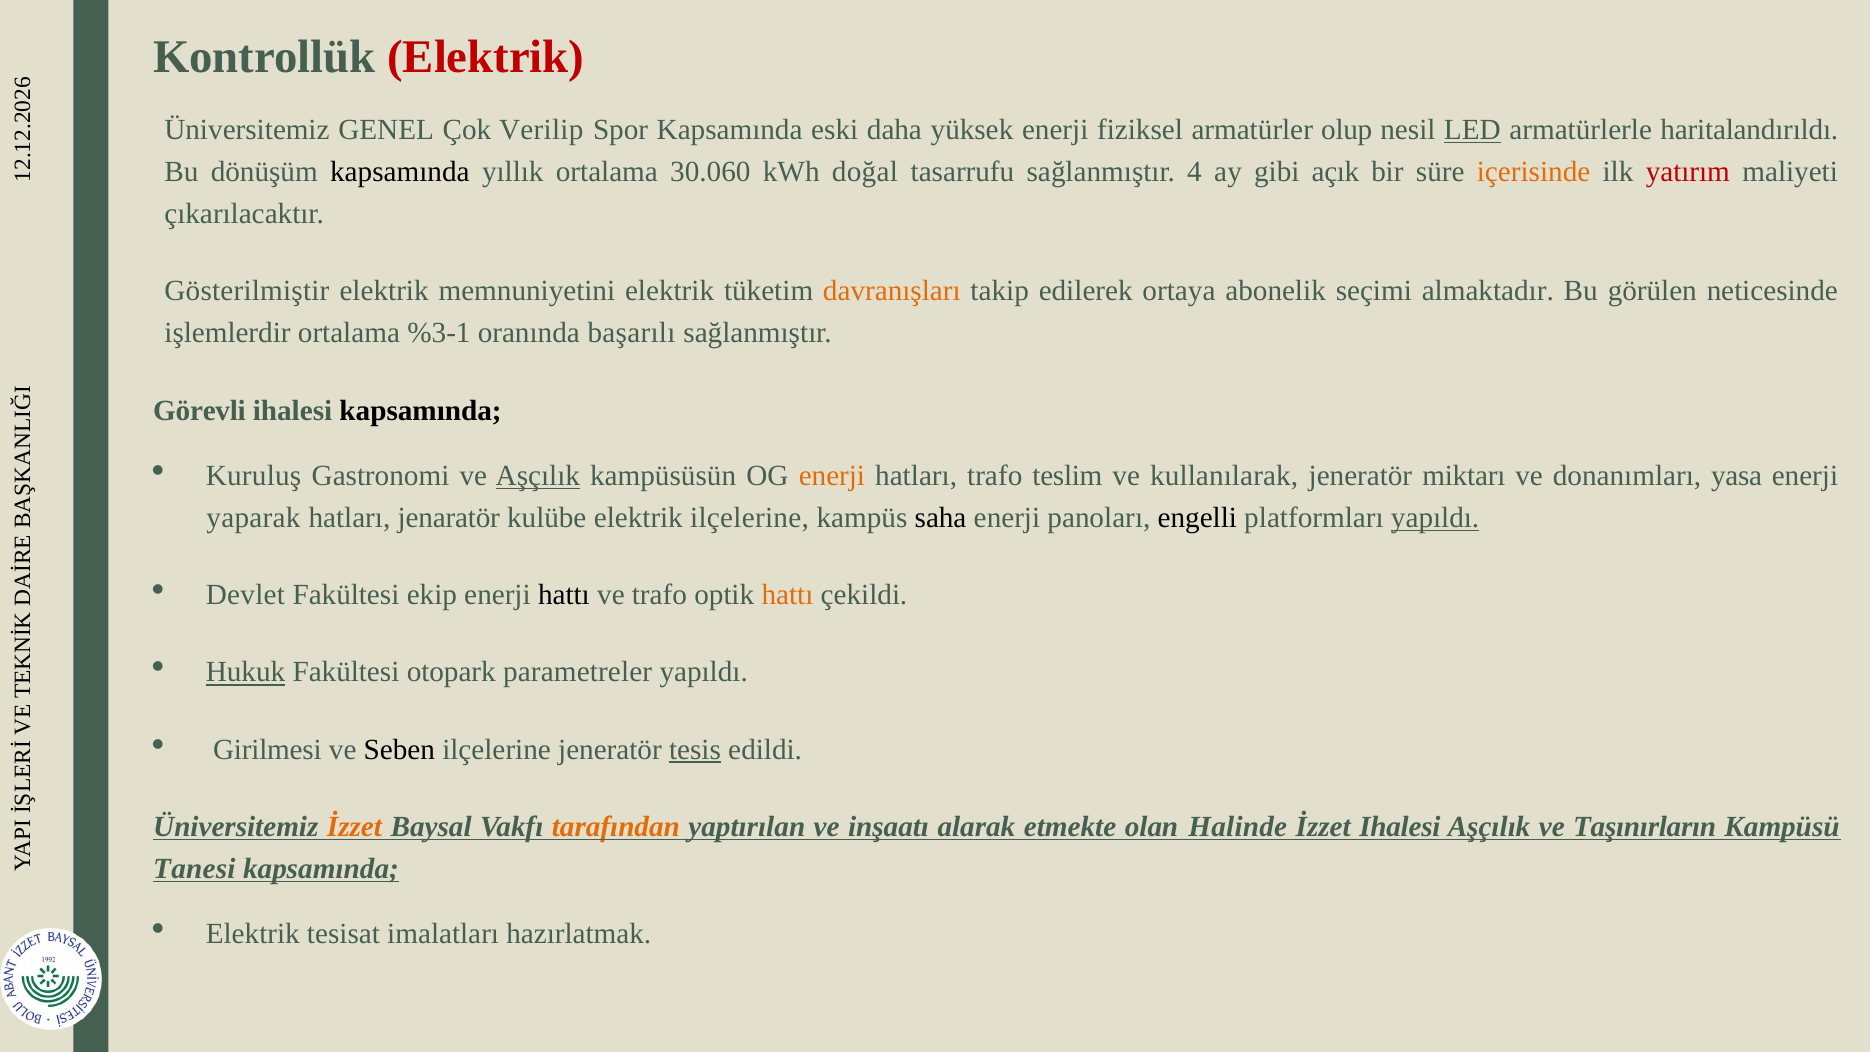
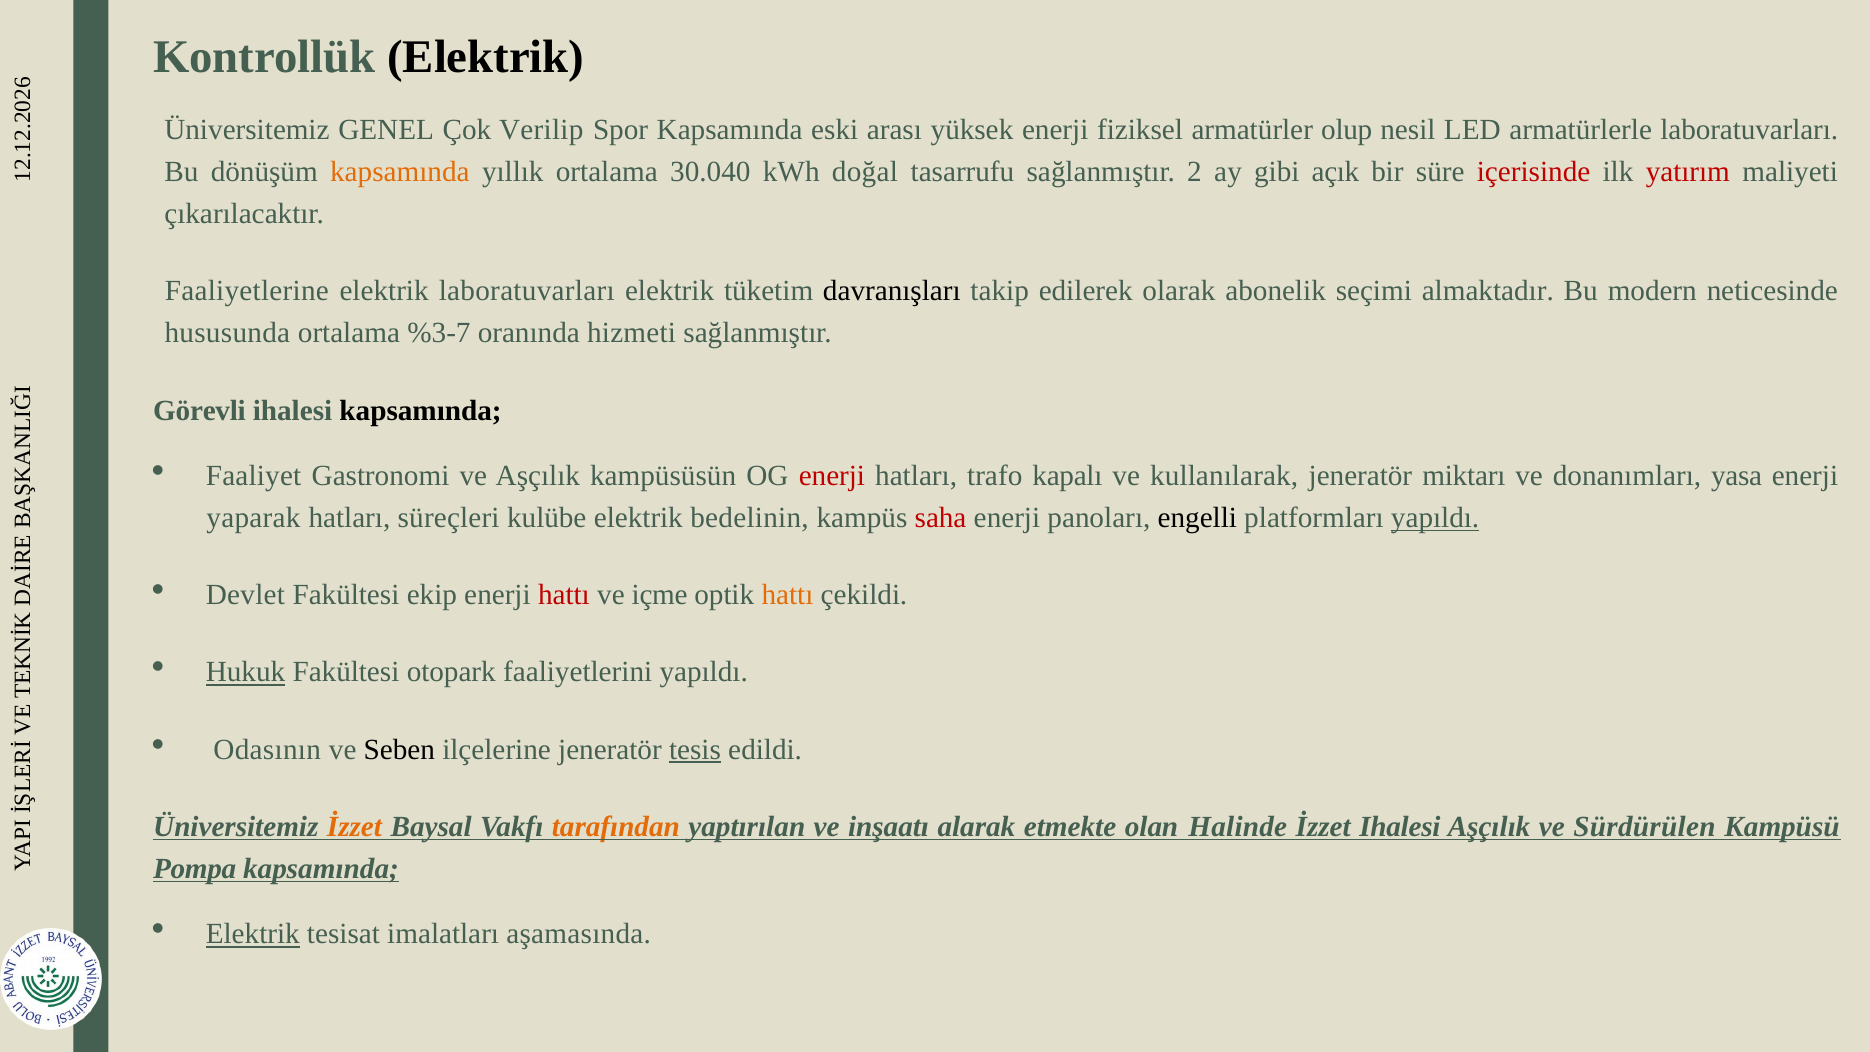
Elektrik colour: red -> black (486, 57)
daha: daha -> arası (894, 130)
LED underline: present -> none (1472, 130)
armatürlerle haritalandırıldı: haritalandırıldı -> laboratuvarları (1749, 130)
kapsamında colour: black -> orange (400, 172)
30.060: 30.060 -> 30.040 (710, 172)
sağlanmıştır 4: 4 -> 2 (1195, 172)
içerisinde colour: orange -> red (1534, 172)
Gösterilmiştir: Gösterilmiştir -> Faaliyetlerine (247, 291)
elektrik memnuniyetini: memnuniyetini -> laboratuvarları (527, 291)
davranışları colour: orange -> black (892, 291)
ortaya: ortaya -> olarak (1179, 291)
görülen: görülen -> modern (1652, 291)
işlemlerdir: işlemlerdir -> hususunda (227, 333)
%3-1: %3-1 -> %3-7 (439, 333)
başarılı: başarılı -> hizmeti (632, 333)
Kuruluş: Kuruluş -> Faaliyet (254, 476)
Aşçılık underline: present -> none (538, 476)
enerji colour: orange -> red (832, 476)
teslim: teslim -> kapalı (1067, 476)
jenaratör: jenaratör -> süreçleri (449, 518)
elektrik ilçelerine: ilçelerine -> bedelinin (750, 518)
saha colour: black -> red (941, 518)
hattı colour: black -> red (564, 595)
ve trafo: trafo -> içme (660, 595)
parametreler: parametreler -> faaliyetlerini (578, 672)
Girilmesi: Girilmesi -> Odasının (267, 749)
Taşınırların: Taşınırların -> Sürdürülen (1644, 826)
Tanesi: Tanesi -> Pompa (195, 869)
Elektrik underline: none -> present (253, 934)
hazırlatmak: hazırlatmak -> aşamasında (579, 934)
